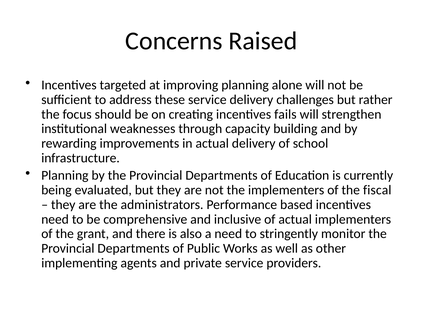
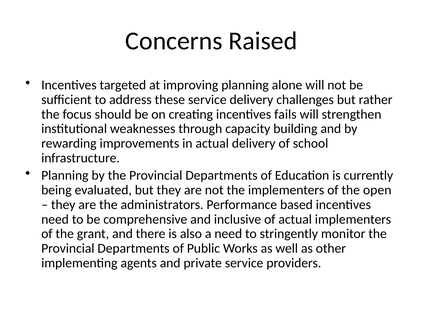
fiscal: fiscal -> open (377, 190)
